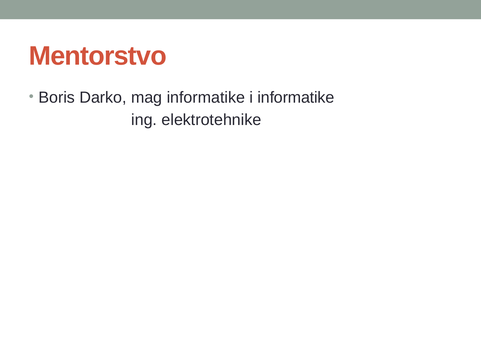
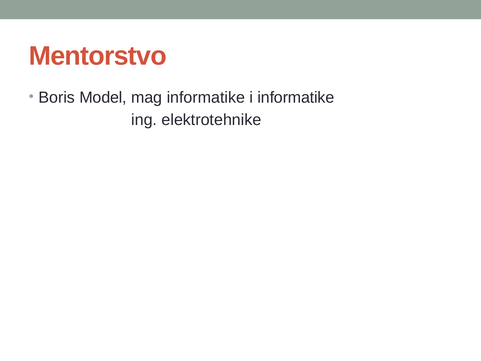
Darko: Darko -> Model (103, 97)
